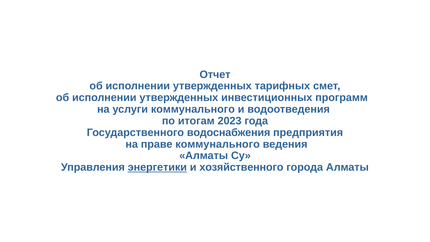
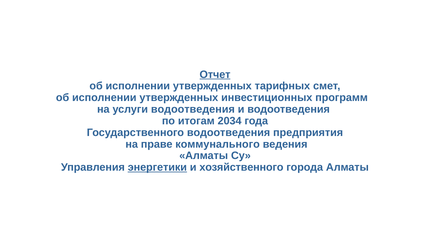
Отчет underline: none -> present (215, 74)
услуги коммунального: коммунального -> водоотведения (193, 109)
2023: 2023 -> 2034 (230, 121)
Государственного водоснабжения: водоснабжения -> водоотведения (229, 132)
